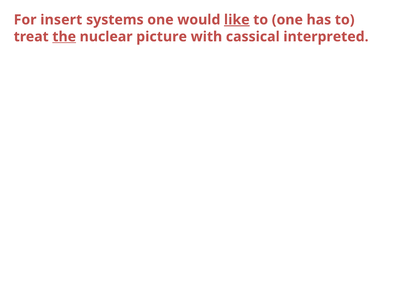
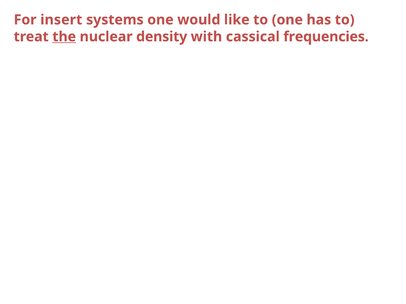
like underline: present -> none (237, 20)
picture: picture -> density (162, 37)
interpreted: interpreted -> frequencies (326, 37)
